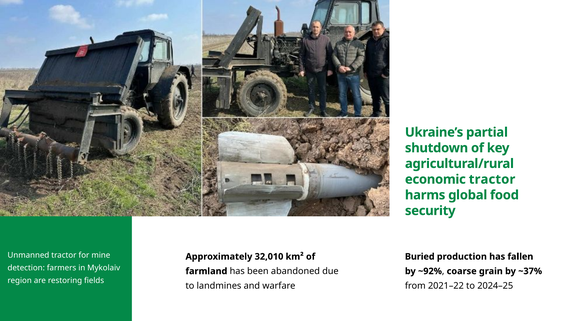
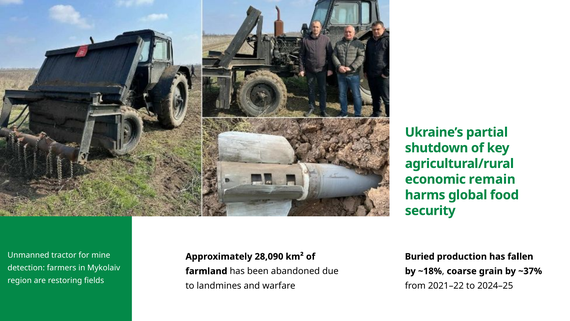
economic tractor: tractor -> remain (492, 179)
32,010: 32,010 -> 28,090 (269, 256)
~92%: ~92% -> ~18% (430, 271)
